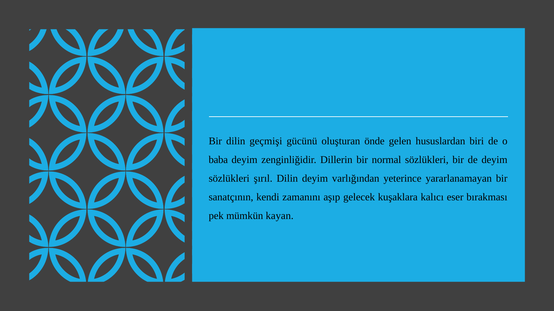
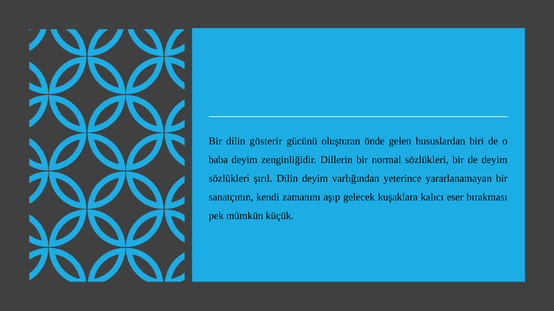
geçmişi: geçmişi -> gösterir (266, 141)
kayan: kayan -> küçük (280, 216)
